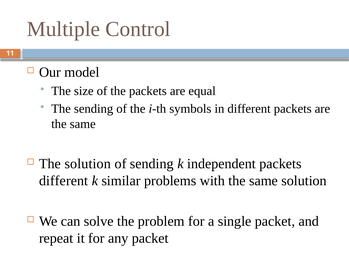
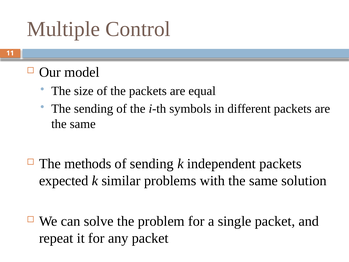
The solution: solution -> methods (88, 164)
different: different -> expected (64, 180)
